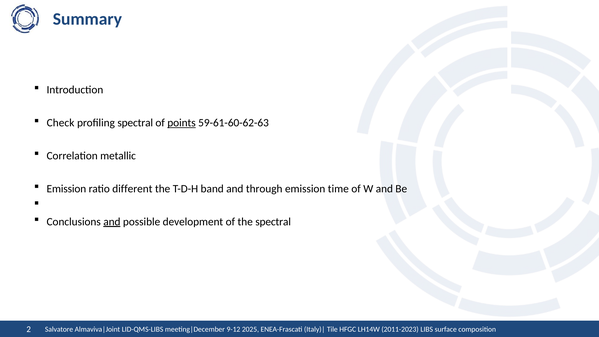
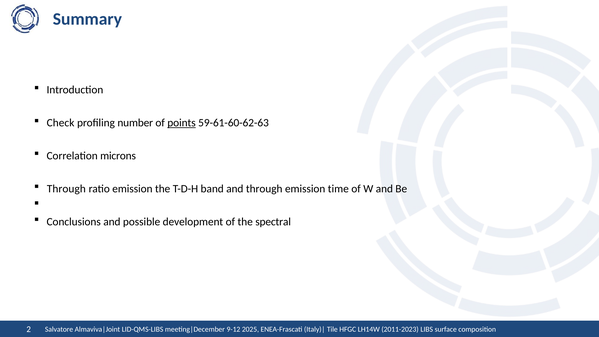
profiling spectral: spectral -> number (135, 123)
metallic: metallic -> microns (118, 156)
Emission: Emission -> Through (66, 189)
ratio different: different -> emission (132, 189)
and underline: present -> none (112, 222)
